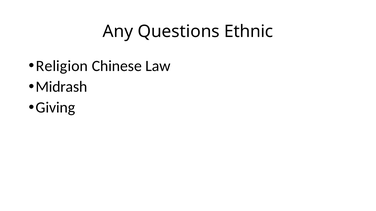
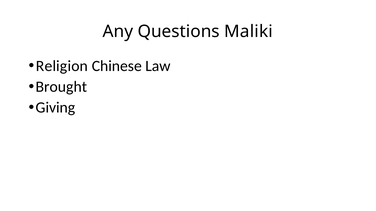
Ethnic: Ethnic -> Maliki (249, 32)
Midrash: Midrash -> Brought (61, 87)
